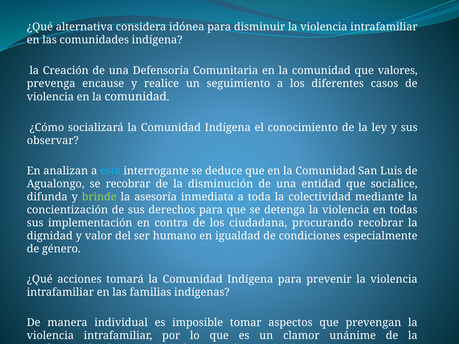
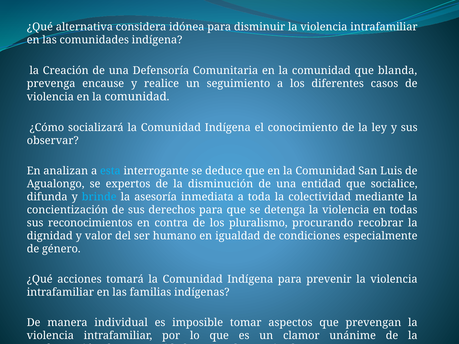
valores: valores -> blanda (398, 70)
se recobrar: recobrar -> expertos (128, 184)
brinde colour: light green -> light blue (99, 197)
implementación: implementación -> reconocimientos (90, 223)
ciudadana: ciudadana -> pluralismo (258, 223)
